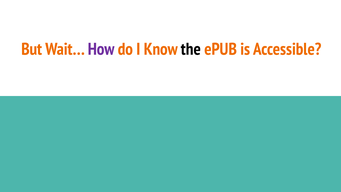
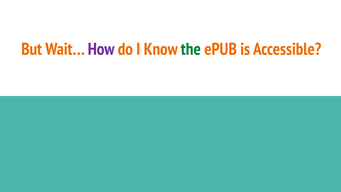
the colour: black -> green (191, 49)
